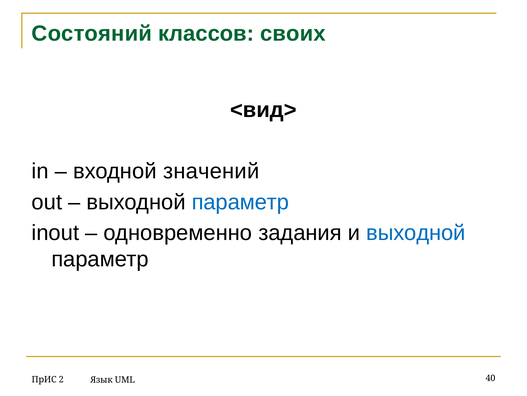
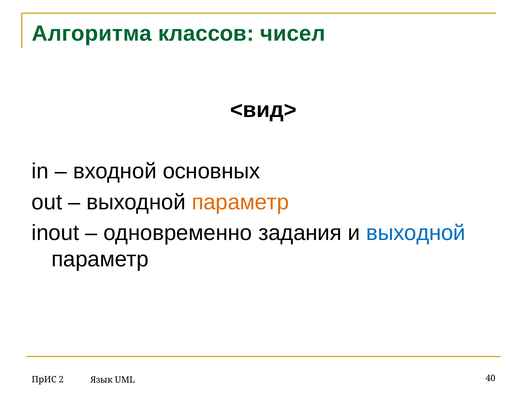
Состояний: Состояний -> Алгоритма (92, 33)
своих: своих -> чисел (293, 33)
значений: значений -> основных (211, 171)
параметр colour: blue -> orange (240, 202)
